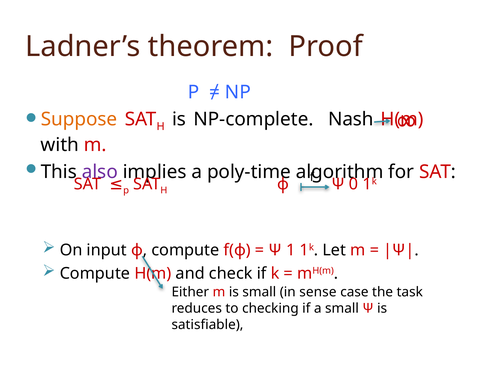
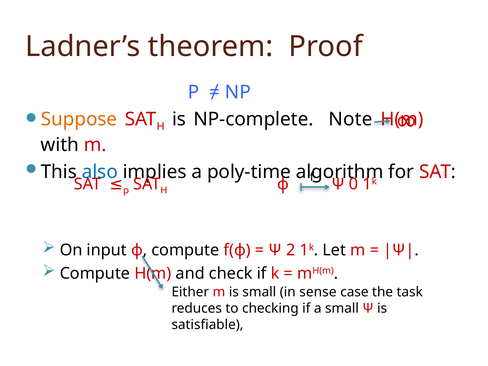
Nash: Nash -> Note (351, 119)
also colour: purple -> blue (100, 172)
1: 1 -> 2 (291, 250)
